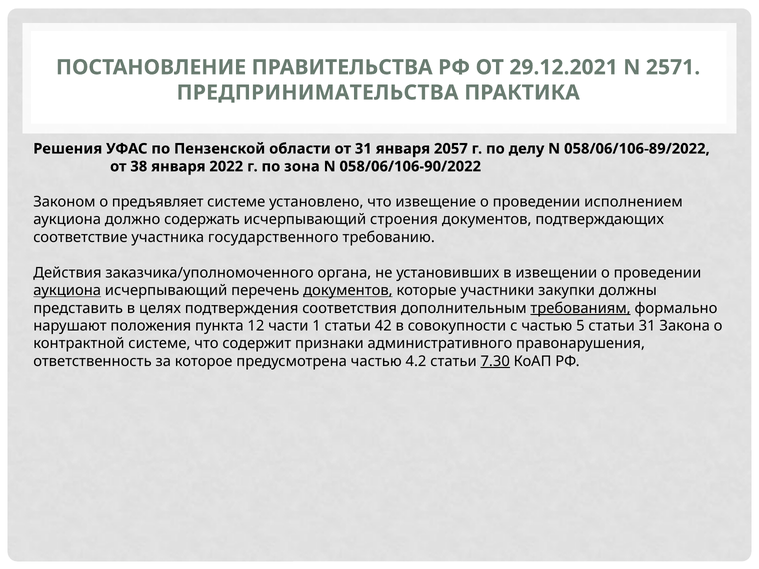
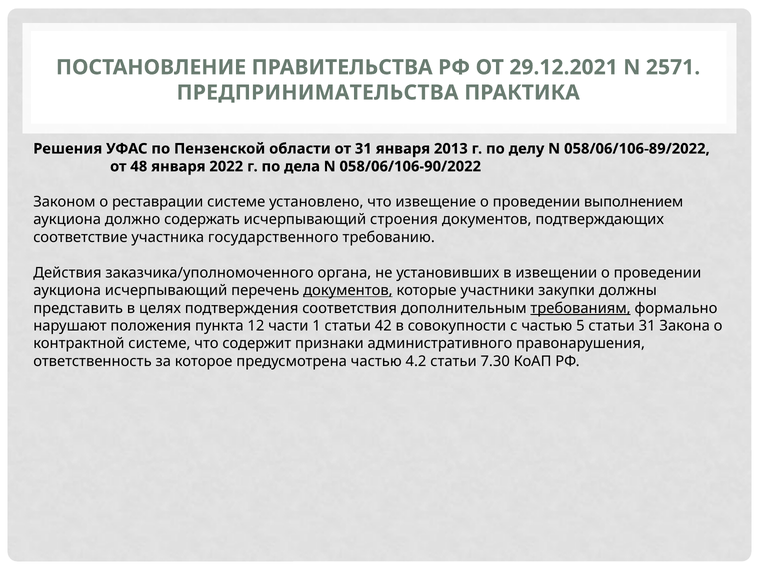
2057: 2057 -> 2013 (451, 149)
38: 38 -> 48 (139, 167)
зона: зона -> дела (302, 167)
предъявляет: предъявляет -> реставрации (158, 202)
исполнением: исполнением -> выполнением (634, 202)
аукциона underline: present -> none (67, 291)
7.30 underline: present -> none (495, 361)
